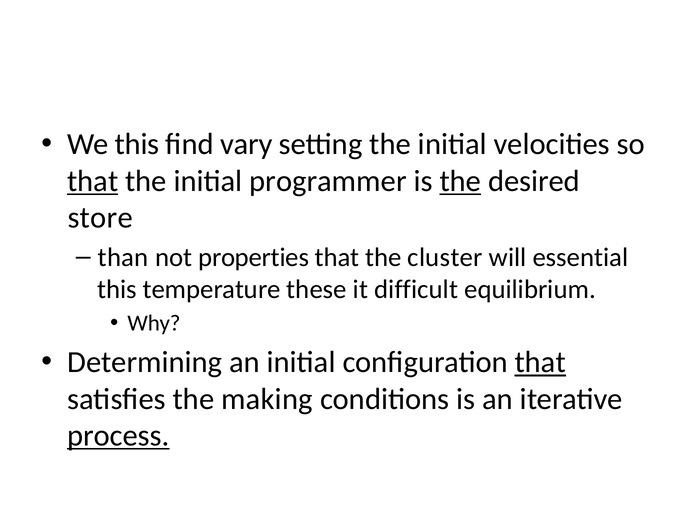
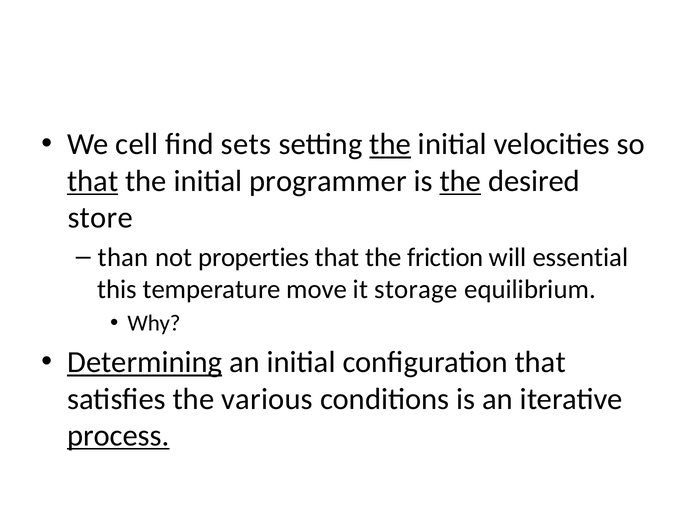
We this: this -> cell (137, 145)
vary: vary -> sets (246, 145)
the underline: none -> present (390, 145)
cluster: cluster -> friction (445, 258)
these: these -> move (317, 290)
difficult: difficult -> storage (416, 290)
Determining underline: none -> present (145, 363)
that underline: present -> none (540, 363)
making: making -> various (267, 400)
